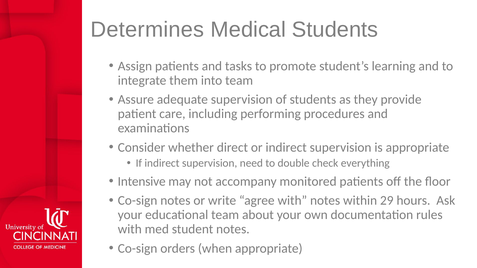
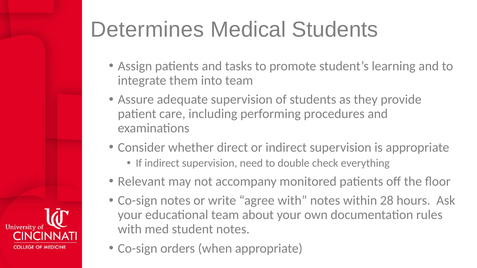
Intensive: Intensive -> Relevant (142, 182)
29: 29 -> 28 (387, 201)
